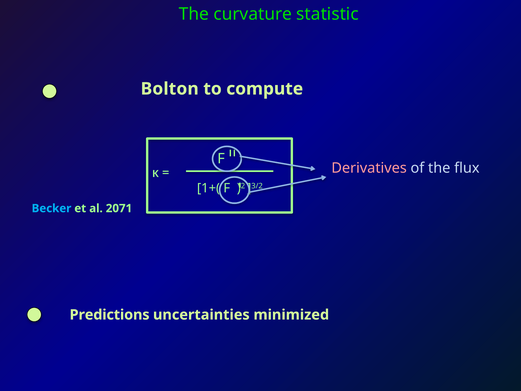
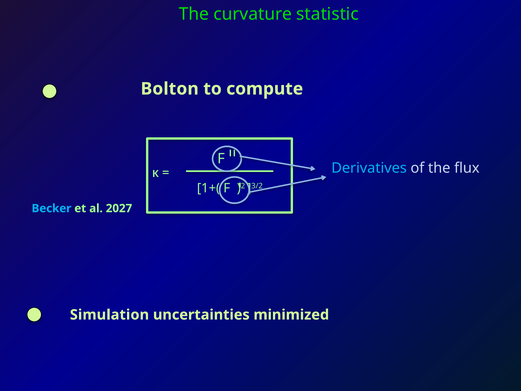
Derivatives colour: pink -> light blue (369, 168)
2071: 2071 -> 2027 (119, 208)
Predictions: Predictions -> Simulation (109, 315)
